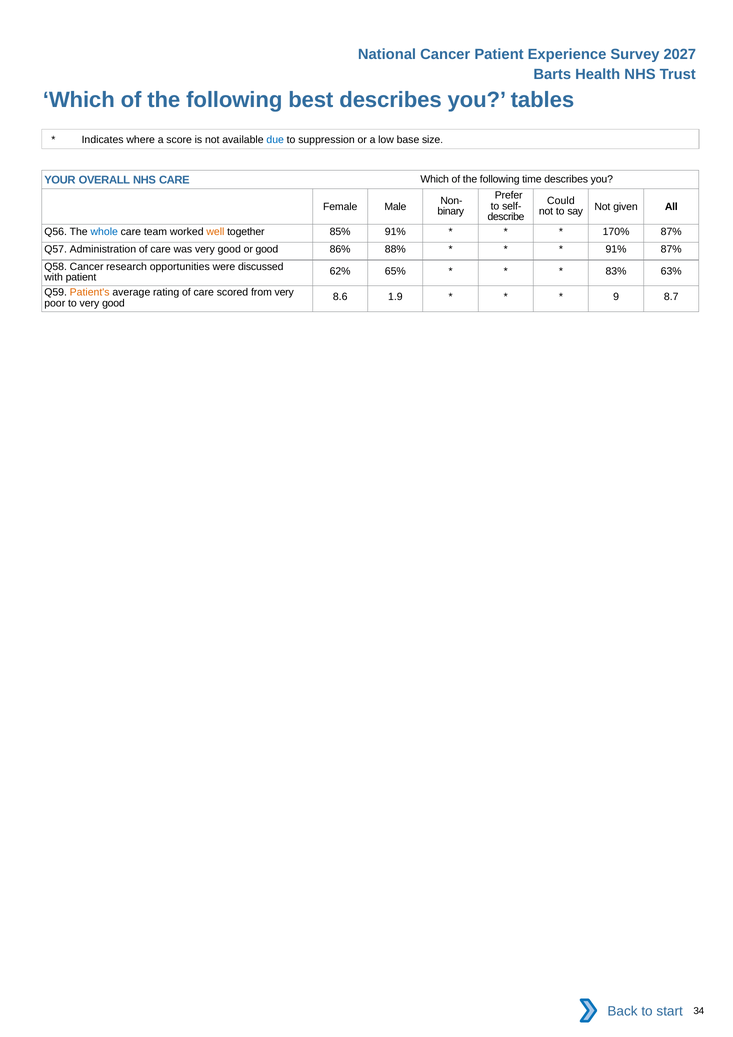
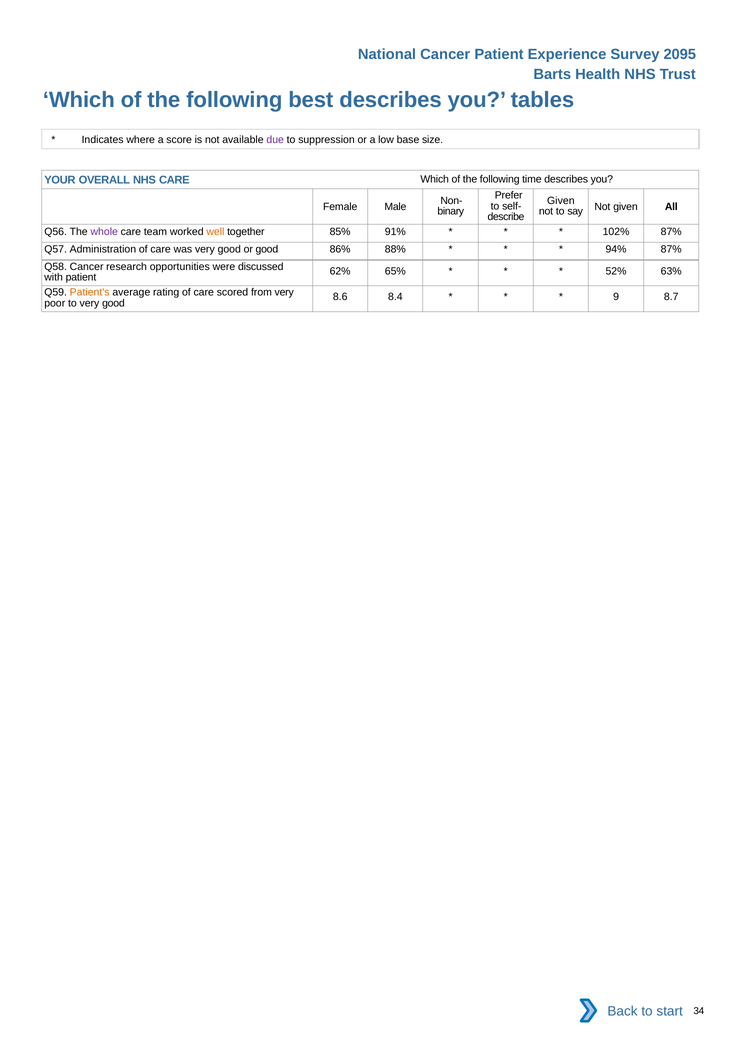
2027: 2027 -> 2095 (680, 55)
due colour: blue -> purple (275, 140)
Could: Could -> Given (561, 201)
whole colour: blue -> purple (104, 232)
170%: 170% -> 102% (616, 232)
91%: 91% -> 94% (616, 250)
83%: 83% -> 52% (616, 271)
1.9: 1.9 -> 8.4 (395, 297)
